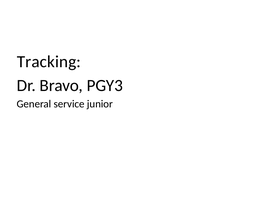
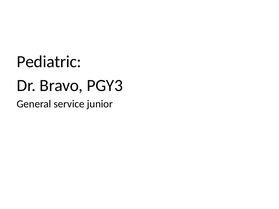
Tracking: Tracking -> Pediatric (49, 62)
